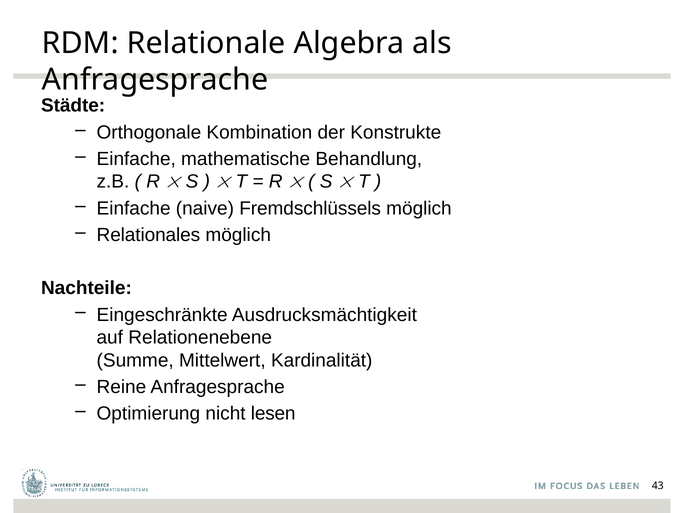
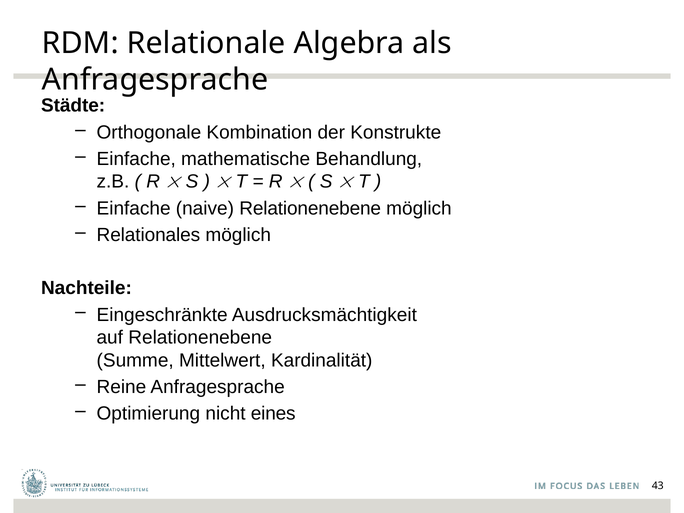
naive Fremdschlüssels: Fremdschlüssels -> Relationenebene (310, 208)
lesen: lesen -> eines (273, 414)
